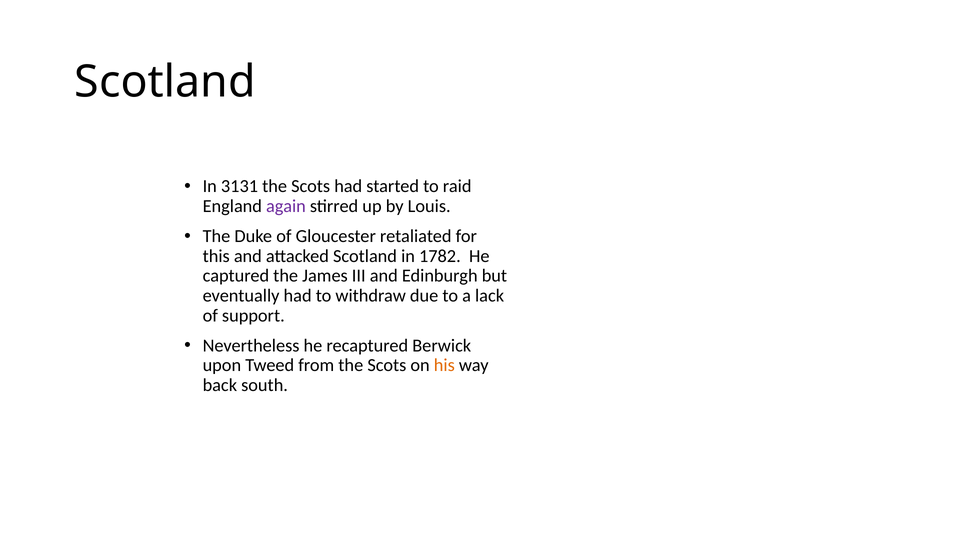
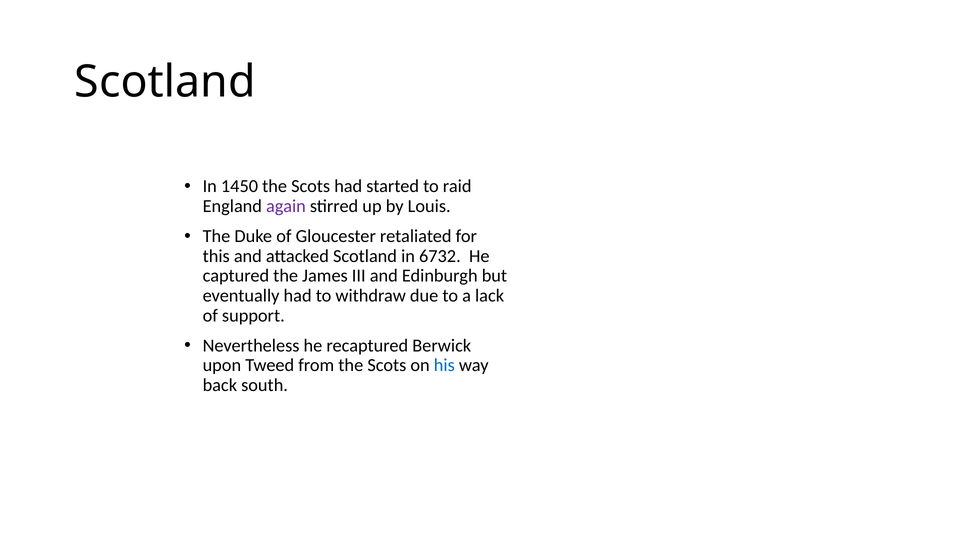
3131: 3131 -> 1450 (240, 186)
1782: 1782 -> 6732 (440, 256)
his colour: orange -> blue (444, 365)
